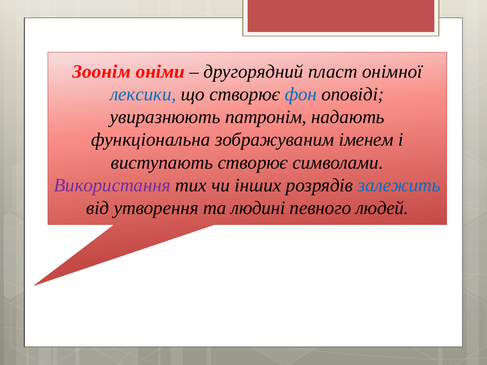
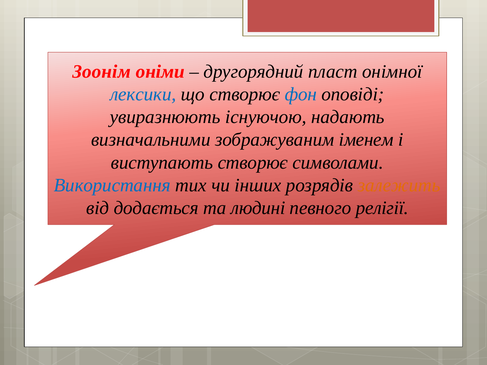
патронім: патронім -> існуючою (266, 117)
функціональна: функціональна -> визначальними (151, 140)
Використання colour: purple -> blue (112, 185)
залежить colour: blue -> orange (399, 185)
утворення: утворення -> додається (156, 208)
людей: людей -> релігії (382, 208)
